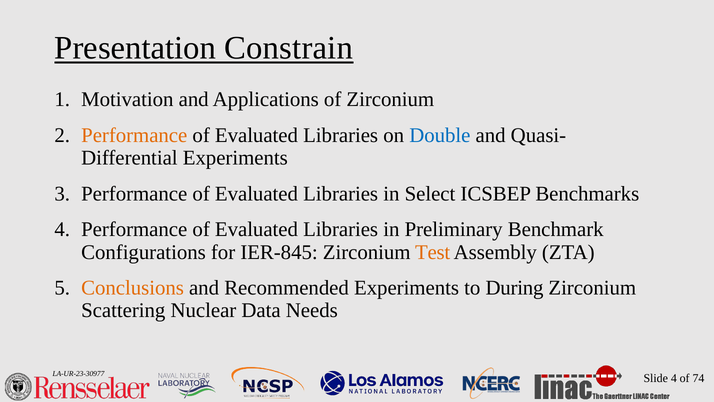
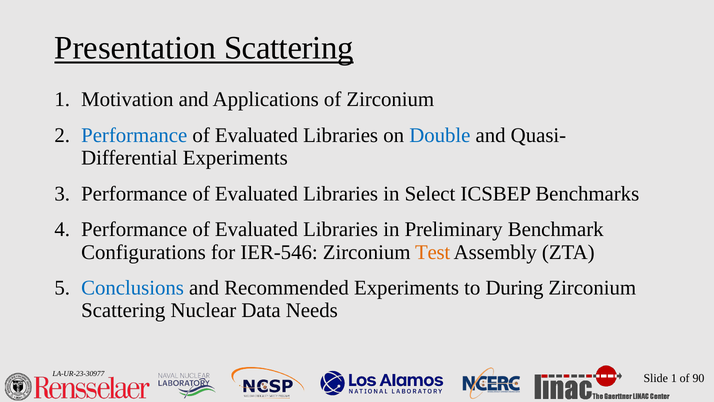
Presentation Constrain: Constrain -> Scattering (289, 48)
Performance colour: orange -> blue (134, 135)
IER-845: IER-845 -> IER-546 (279, 252)
Conclusions colour: orange -> blue (133, 288)
Slide 4: 4 -> 1 (674, 378)
74: 74 -> 90 (698, 378)
